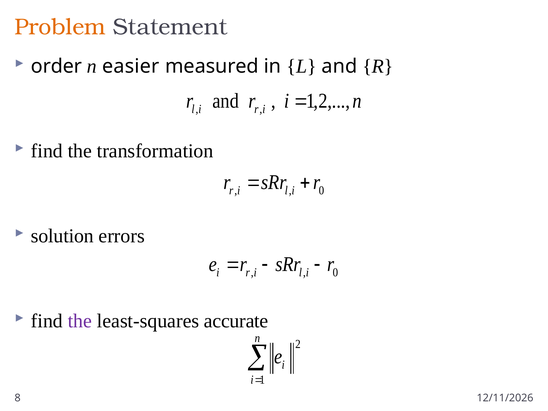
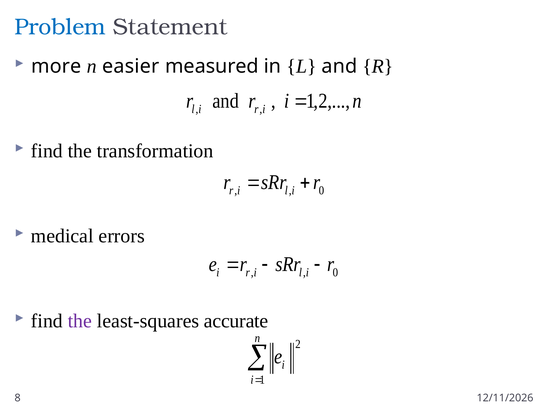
Problem colour: orange -> blue (60, 27)
order: order -> more (56, 66)
solution: solution -> medical (62, 236)
